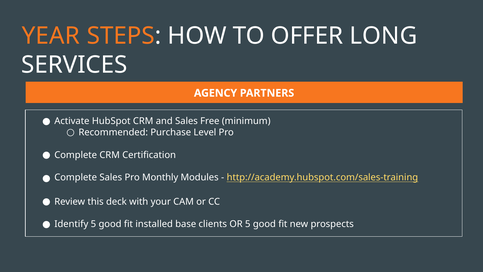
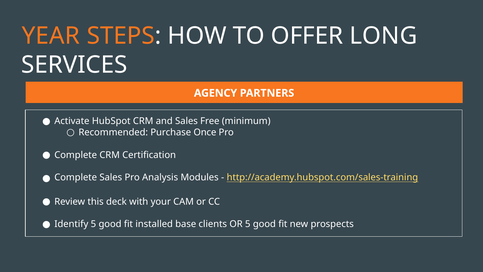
Level: Level -> Once (205, 132)
Monthly: Monthly -> Analysis (160, 177)
